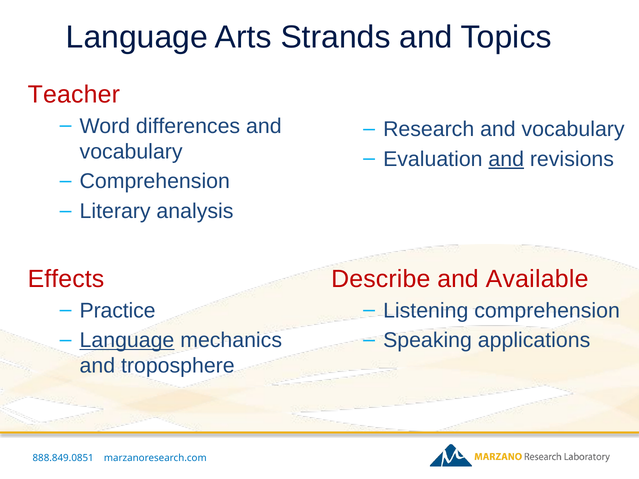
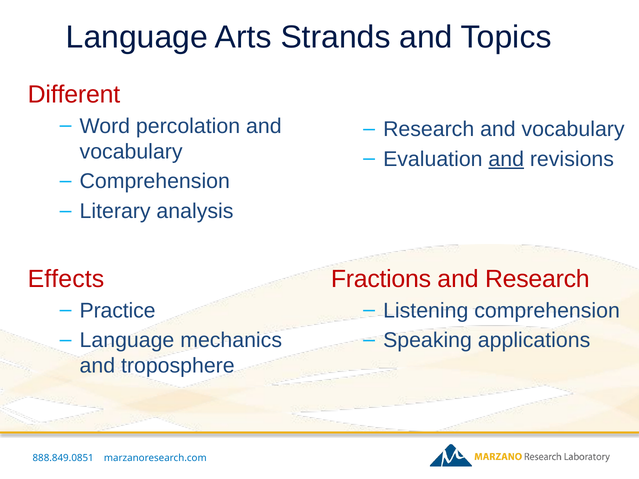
Teacher: Teacher -> Different (74, 94)
differences: differences -> percolation (188, 126)
Describe: Describe -> Fractions (381, 279)
and Available: Available -> Research (537, 279)
Language underline: present -> none (127, 341)
